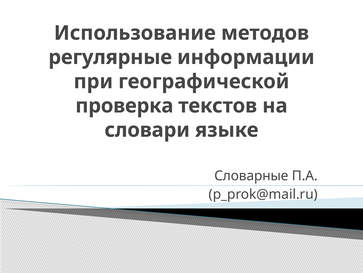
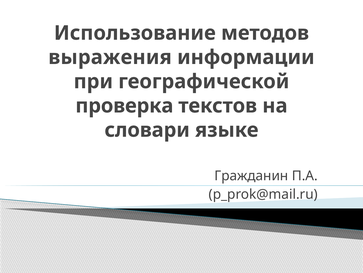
регулярные: регулярные -> выражения (110, 57)
Словарные: Словарные -> Гражданин (251, 175)
